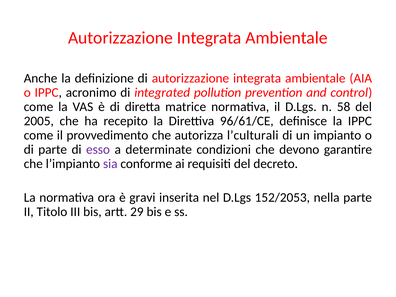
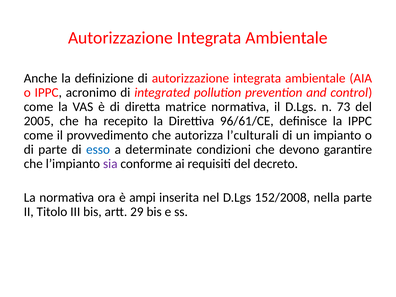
58: 58 -> 73 (344, 107)
esso colour: purple -> blue (98, 150)
gravi: gravi -> ampi (142, 198)
152/2053: 152/2053 -> 152/2008 (282, 198)
